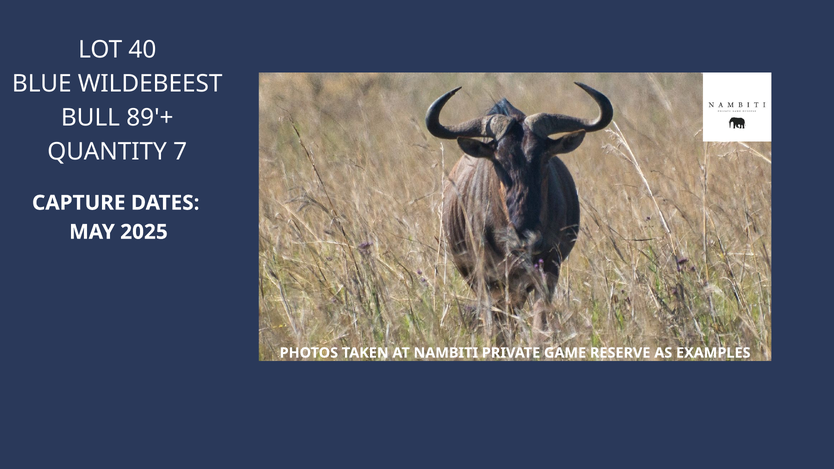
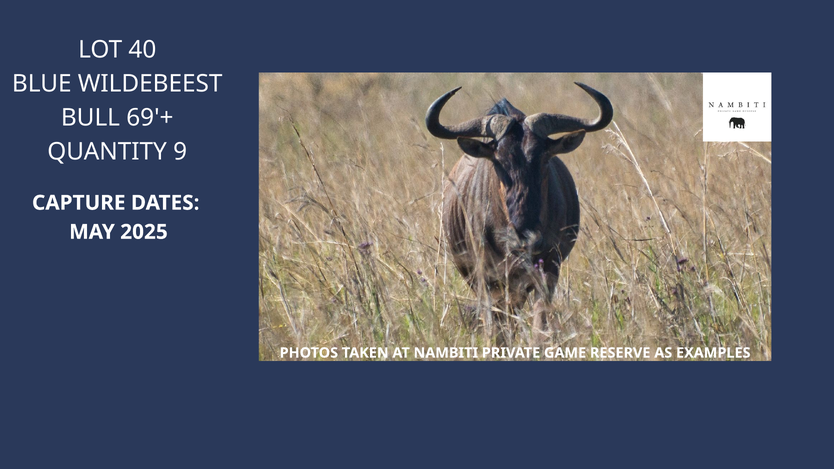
89'+: 89'+ -> 69'+ (150, 118)
7: 7 -> 9 (180, 152)
